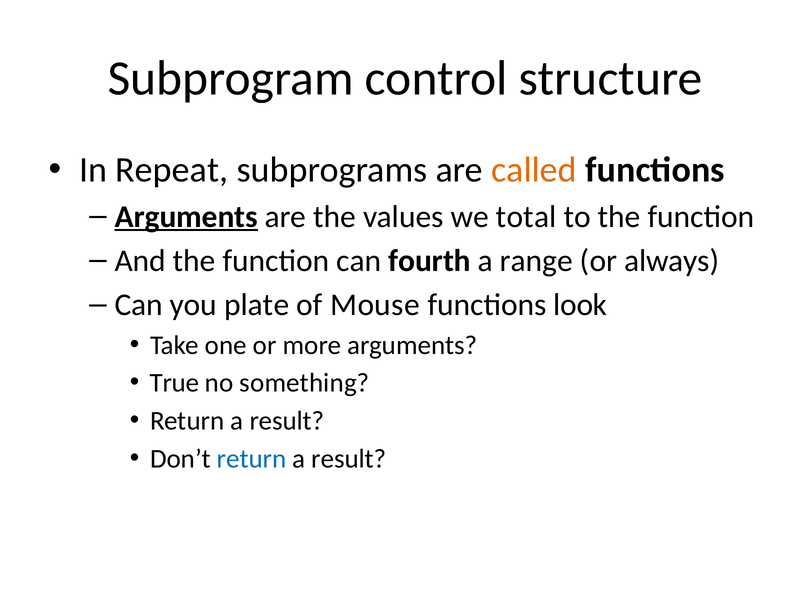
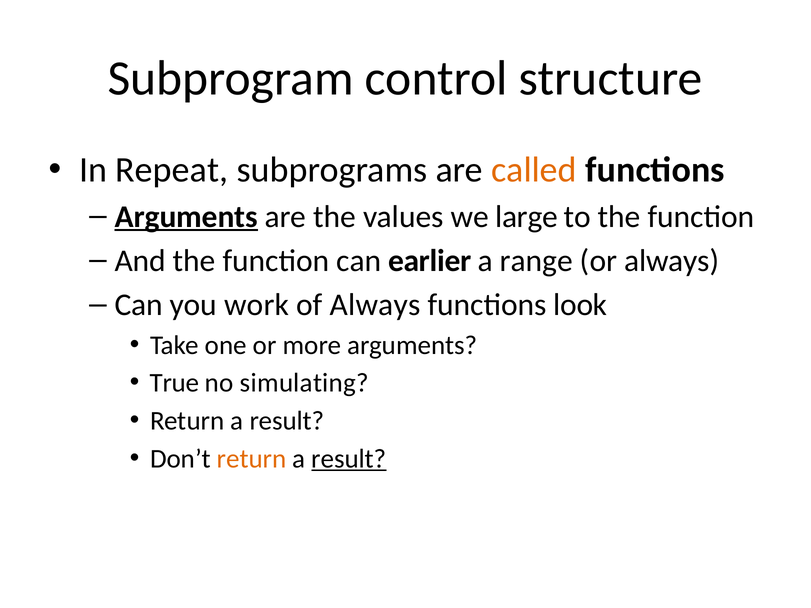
total: total -> large (526, 217)
fourth: fourth -> earlier (430, 261)
plate: plate -> work (257, 305)
of Mouse: Mouse -> Always (375, 305)
something: something -> simulating (304, 383)
return colour: blue -> orange (252, 459)
result underline: none -> present (349, 459)
